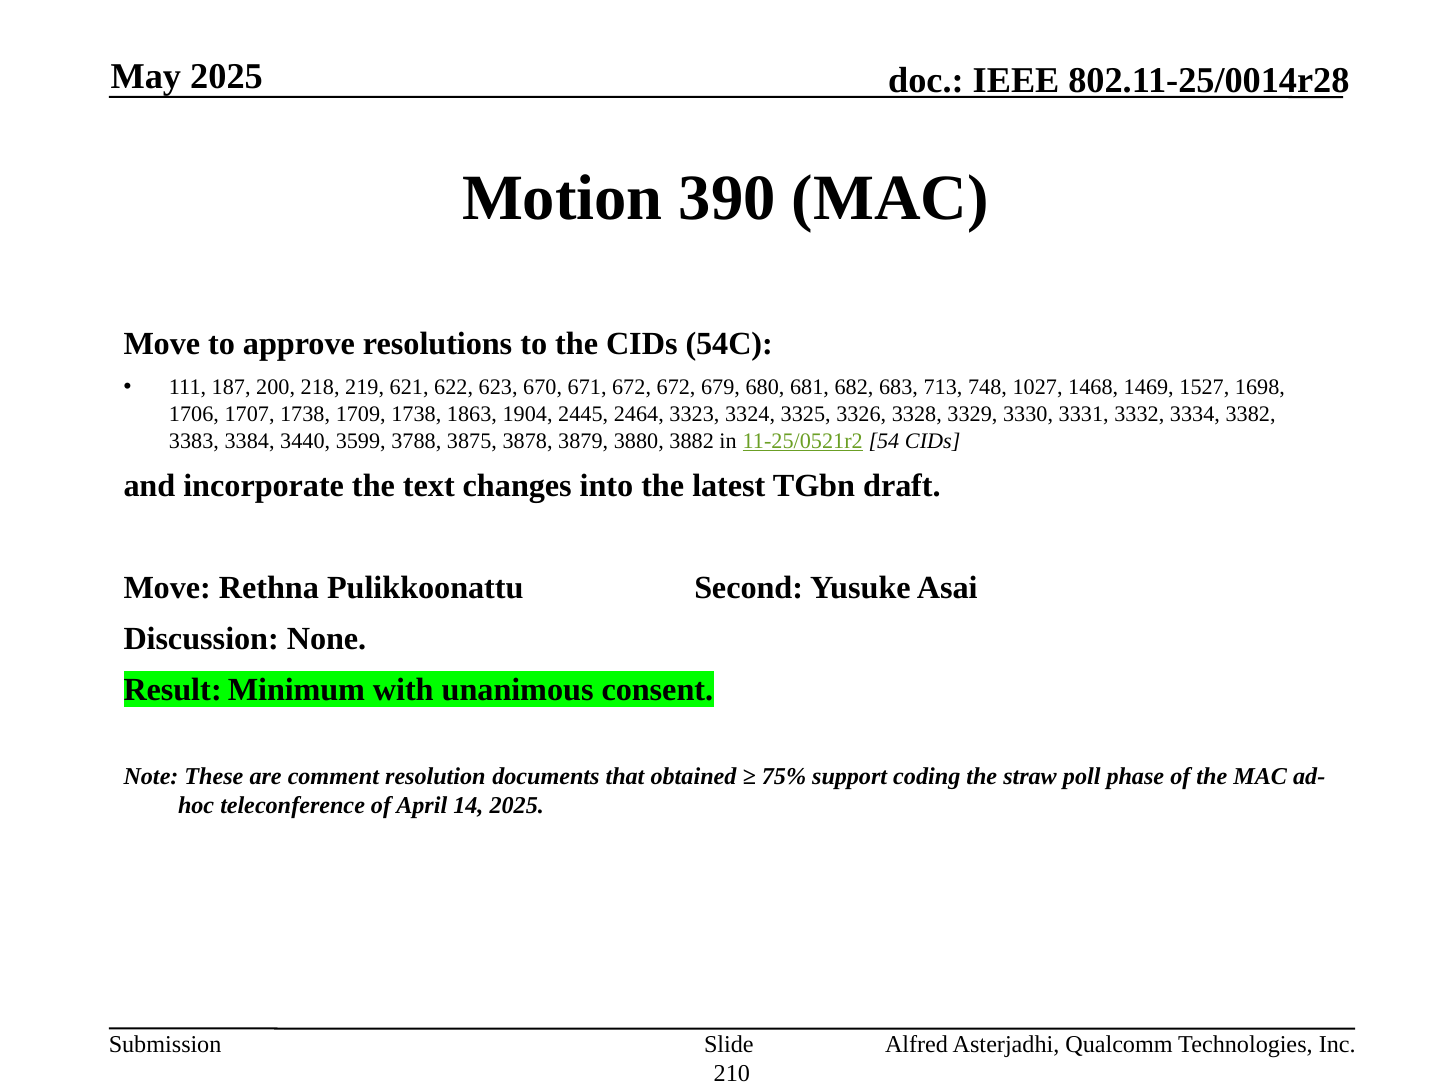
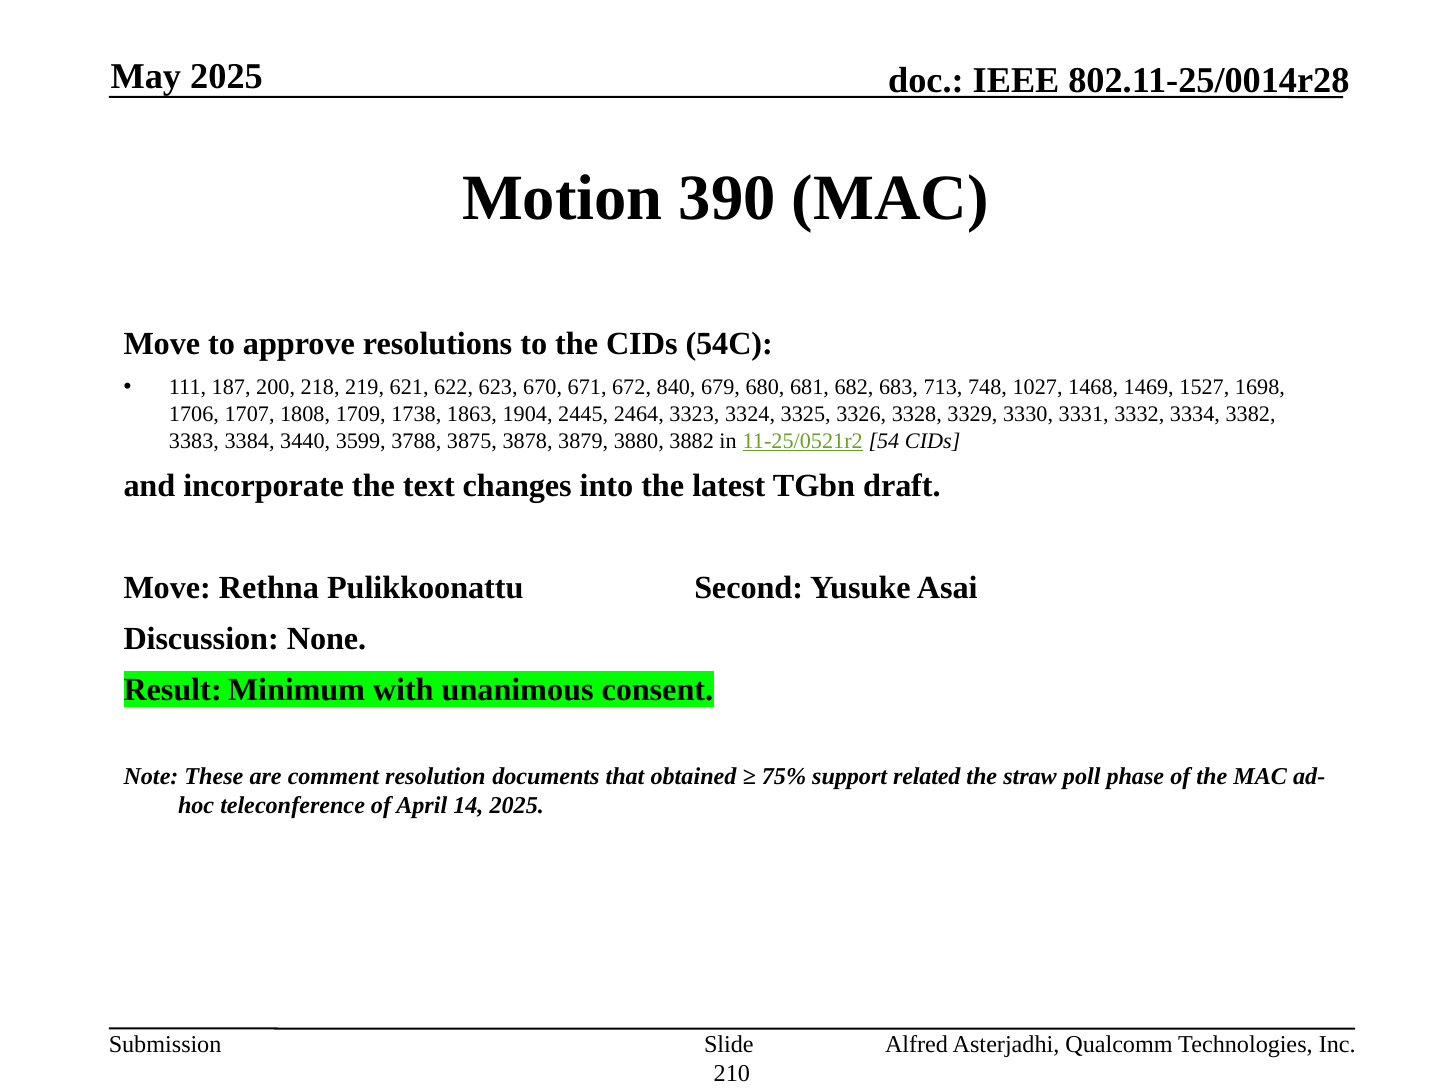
672 672: 672 -> 840 (676, 388)
1707 1738: 1738 -> 1808 (305, 414)
coding: coding -> related (927, 776)
